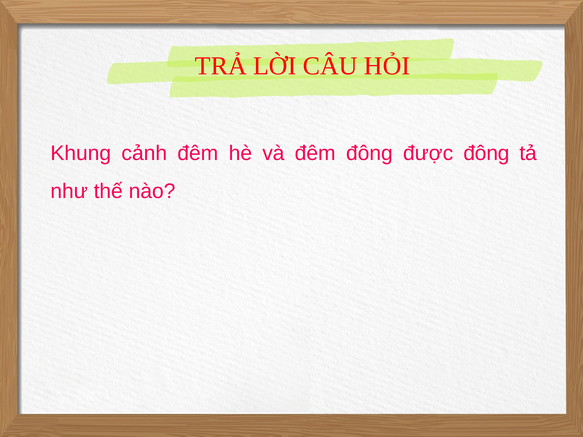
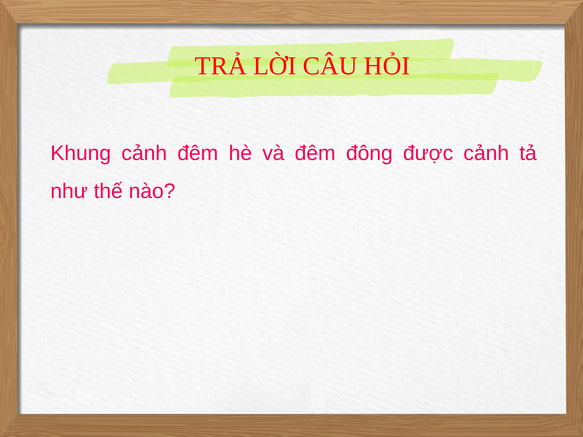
được đông: đông -> cảnh (486, 153)
